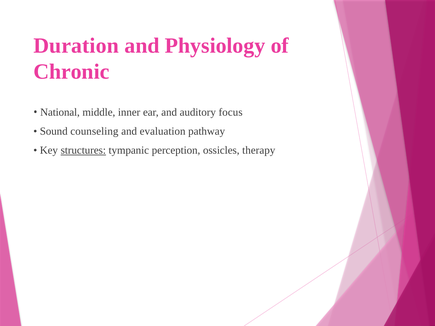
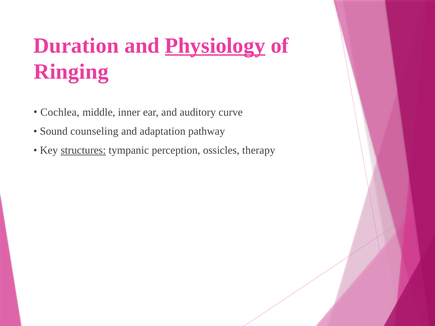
Physiology underline: none -> present (215, 46)
Chronic: Chronic -> Ringing (71, 72)
National: National -> Cochlea (60, 112)
focus: focus -> curve (231, 112)
evaluation: evaluation -> adaptation (163, 131)
